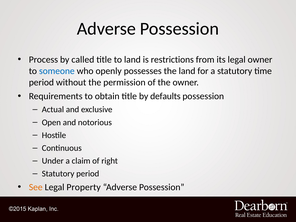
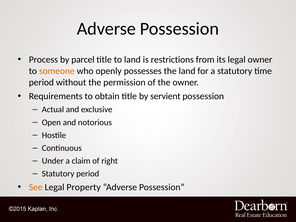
called: called -> parcel (83, 60)
someone colour: blue -> orange (57, 71)
defaults: defaults -> servient (165, 96)
